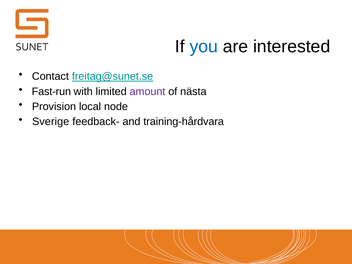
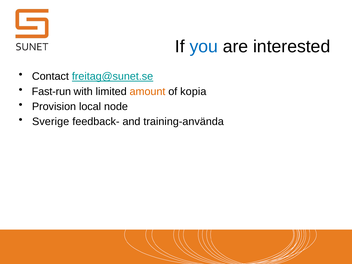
amount colour: purple -> orange (147, 91)
nästa: nästa -> kopia (193, 91)
training-hårdvara: training-hårdvara -> training-använda (184, 122)
